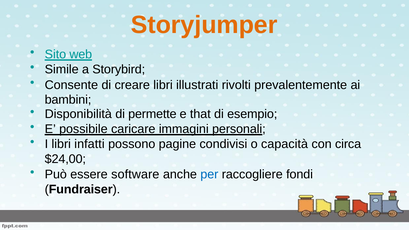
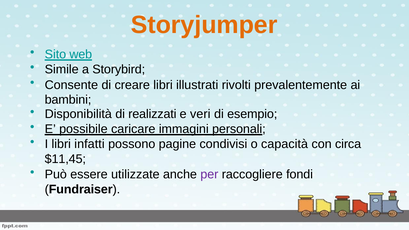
permette: permette -> realizzati (152, 114)
that: that -> veri (200, 114)
$24,00: $24,00 -> $11,45 (65, 159)
software: software -> utilizzate (135, 174)
per colour: blue -> purple (209, 174)
